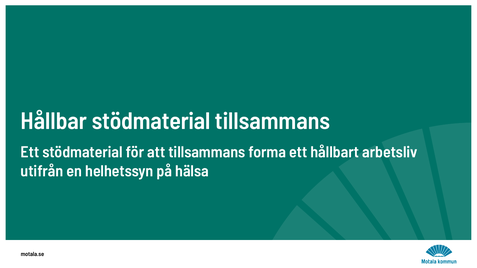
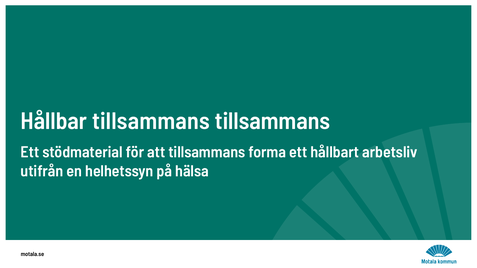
Hållbar stödmaterial: stödmaterial -> tillsammans (151, 121)
